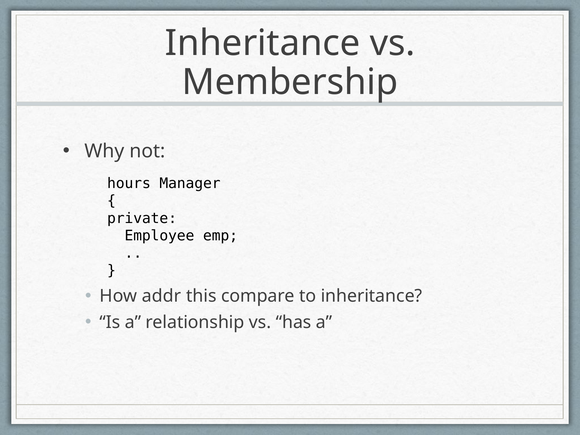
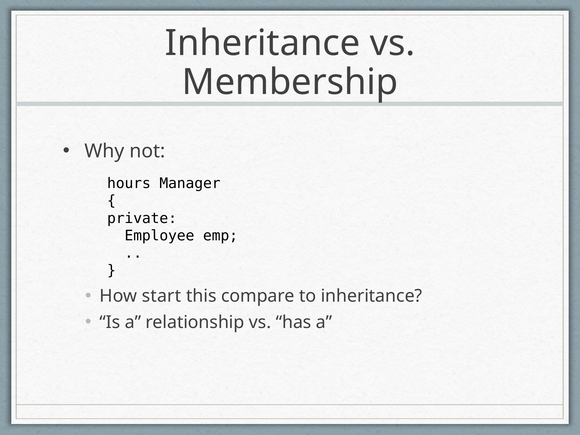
addr: addr -> start (161, 296)
